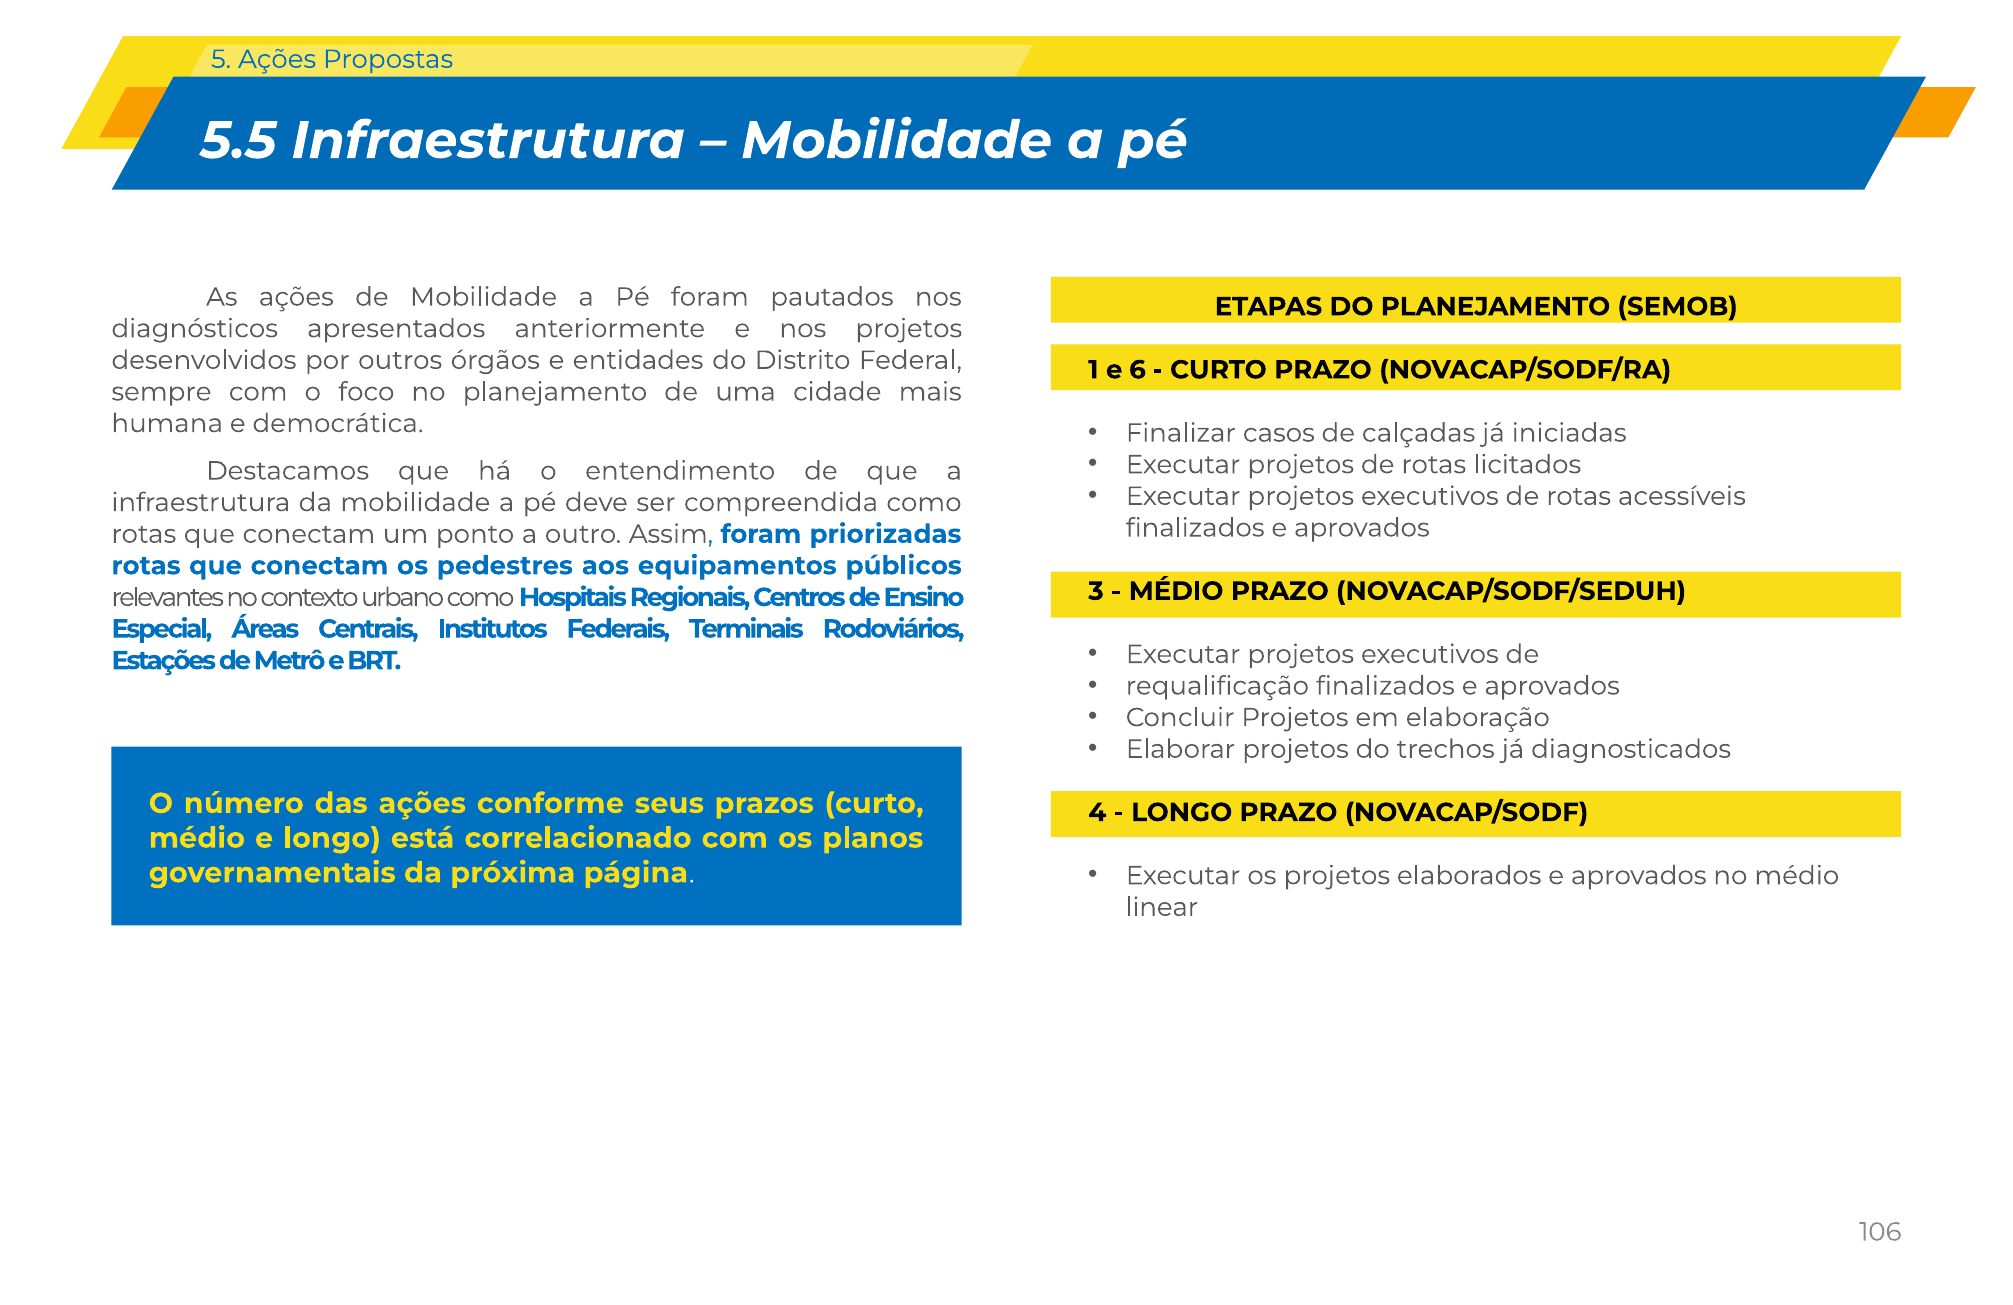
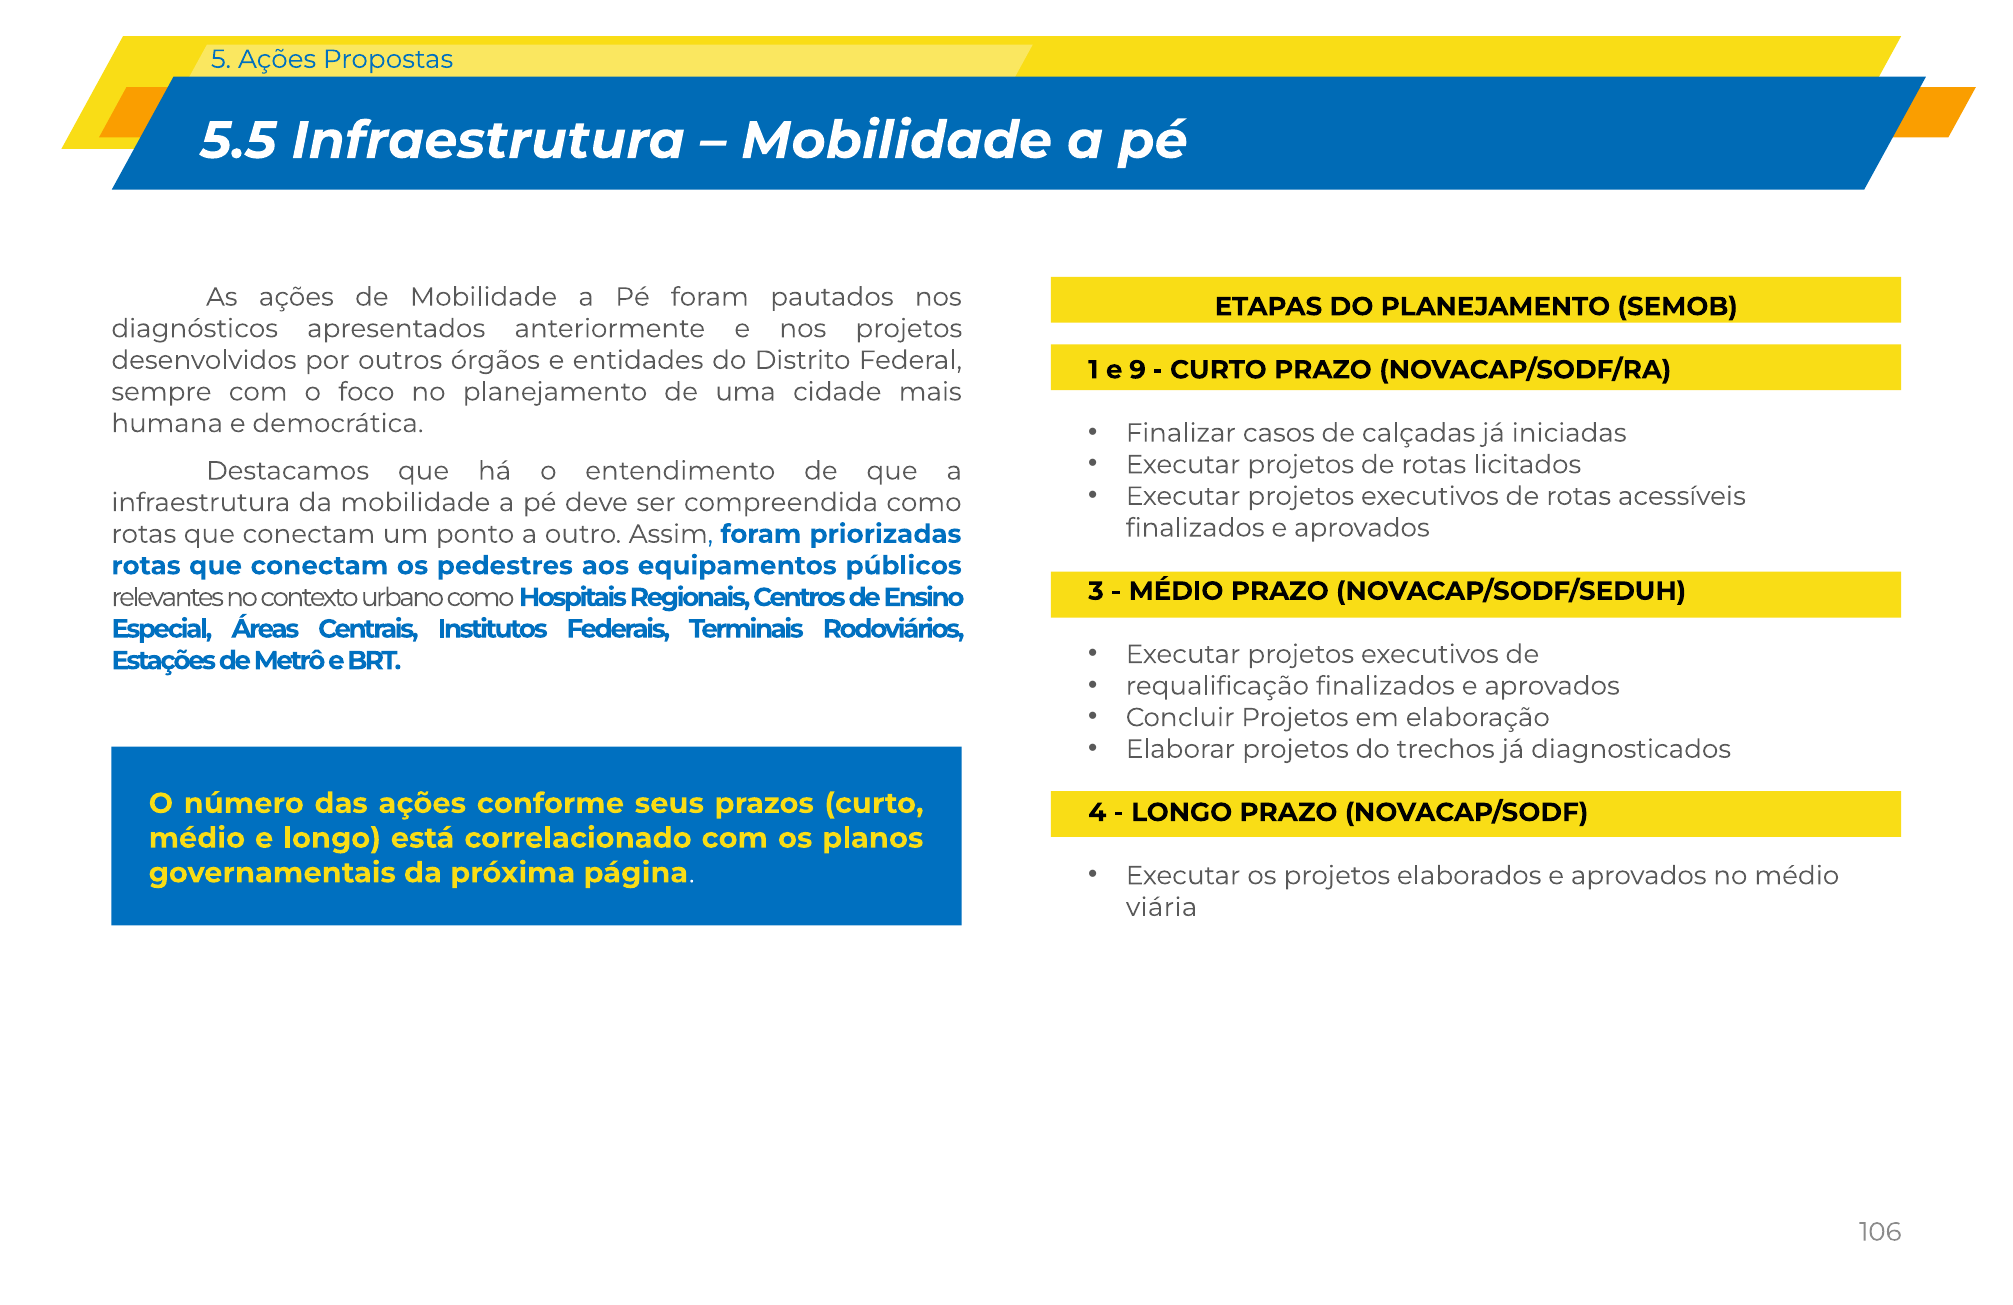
6: 6 -> 9 (1138, 370)
linear: linear -> viária (1162, 907)
